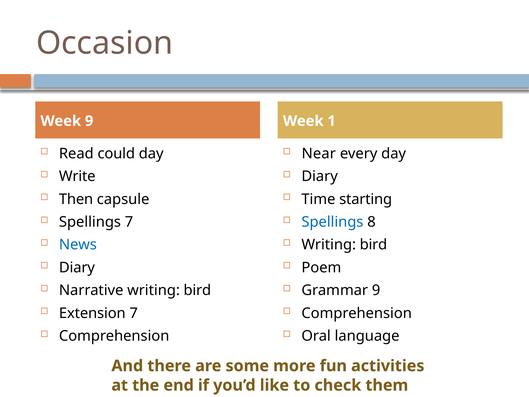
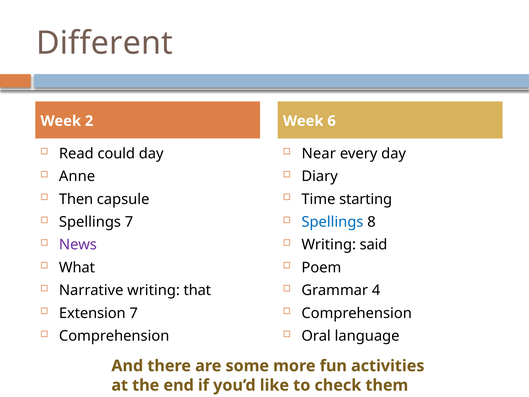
Occasion: Occasion -> Different (104, 43)
Week 9: 9 -> 2 (89, 121)
1: 1 -> 6 (332, 121)
Write: Write -> Anne (77, 176)
News colour: blue -> purple (78, 245)
bird: bird -> said (373, 245)
Diary: Diary -> What (77, 267)
Narrative writing bird: bird -> that (197, 290)
Grammar 9: 9 -> 4 (376, 290)
